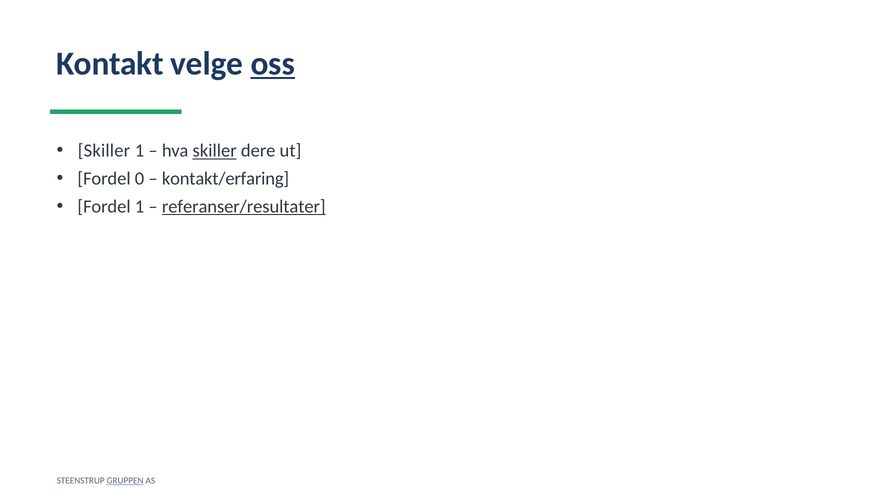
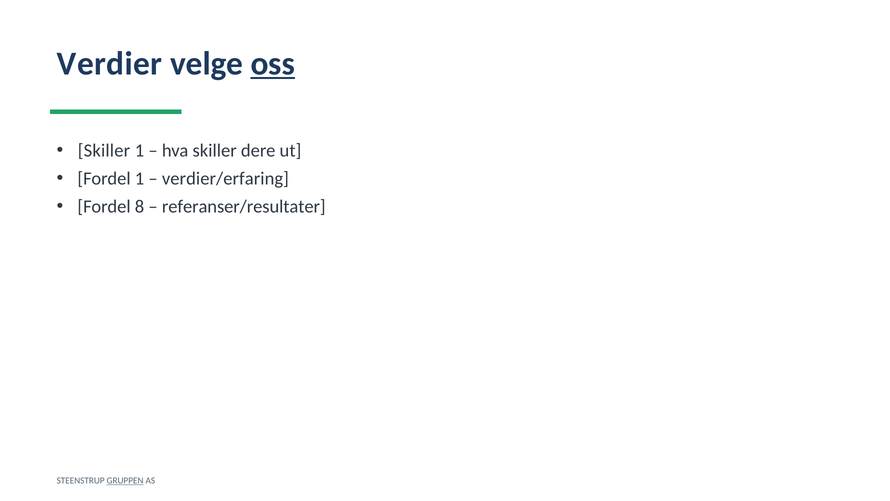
Kontakt: Kontakt -> Verdier (109, 64)
skiller underline: present -> none (215, 151)
Fordel 0: 0 -> 1 (140, 179)
kontakt/erfaring: kontakt/erfaring -> verdier/erfaring (225, 179)
Fordel 1: 1 -> 8 (140, 206)
referanser/resultater underline: present -> none (244, 206)
